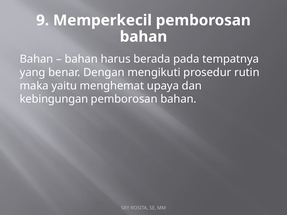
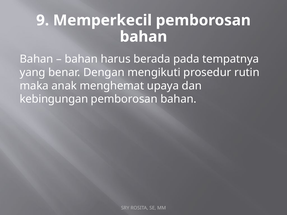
yaitu: yaitu -> anak (64, 86)
